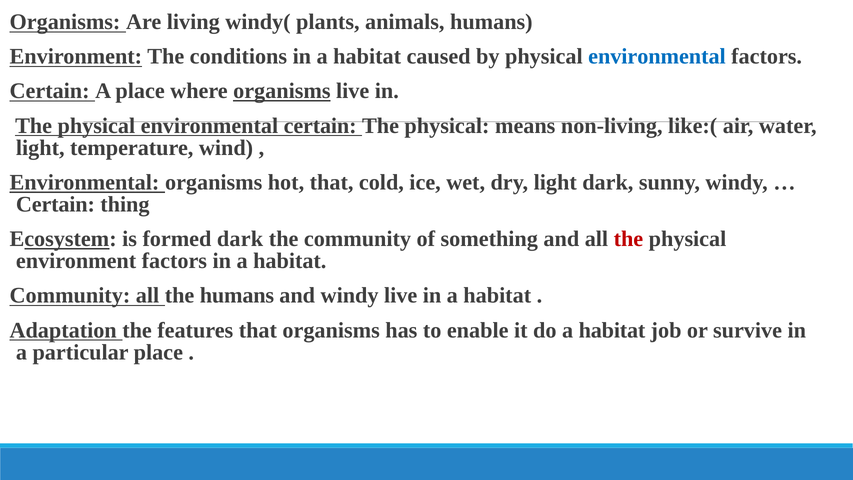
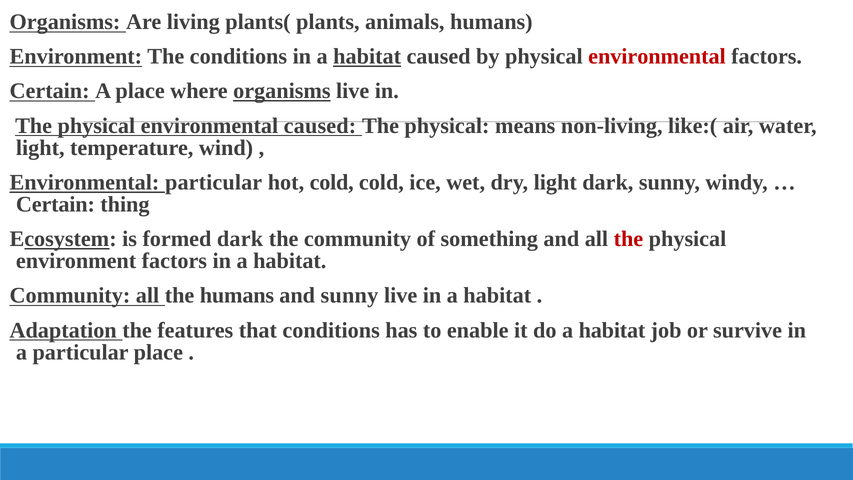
windy(: windy( -> plants( (258, 22)
habitat underline: none -> present (367, 57)
environmental colour: blue -> red (657, 57)
environmental certain: certain -> caused (320, 126)
Environmental organisms: organisms -> particular (214, 182)
hot that: that -> cold (332, 182)
and windy: windy -> sunny (349, 296)
that organisms: organisms -> conditions (331, 330)
